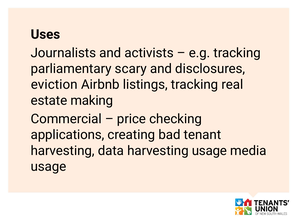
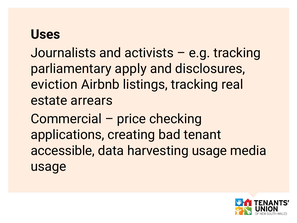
scary: scary -> apply (131, 69)
making: making -> arrears (92, 100)
harvesting: harvesting -> accessible (63, 151)
